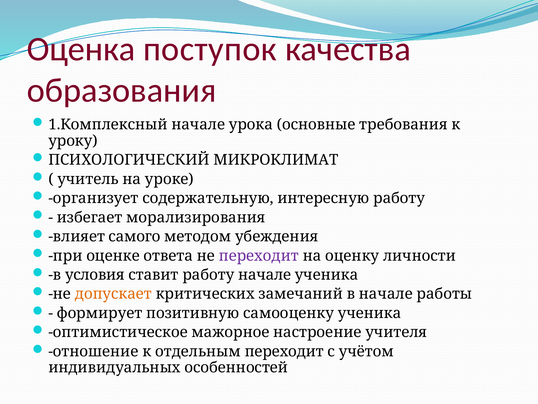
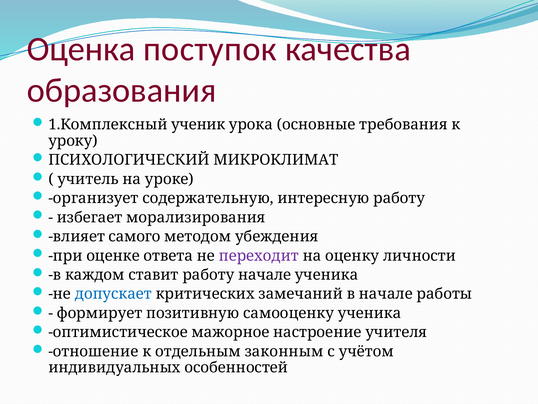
1.Комплексный начале: начале -> ученик (198, 125)
условия: условия -> каждом (95, 275)
допускает colour: orange -> blue (113, 294)
отдельным переходит: переходит -> законным (284, 351)
